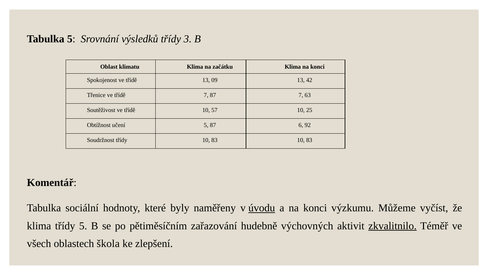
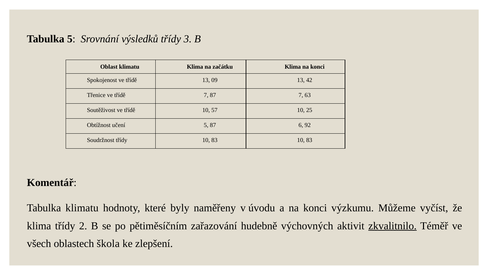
Tabulka sociální: sociální -> klimatu (82, 208)
úvodu underline: present -> none (262, 208)
třídy 5: 5 -> 2 (83, 225)
